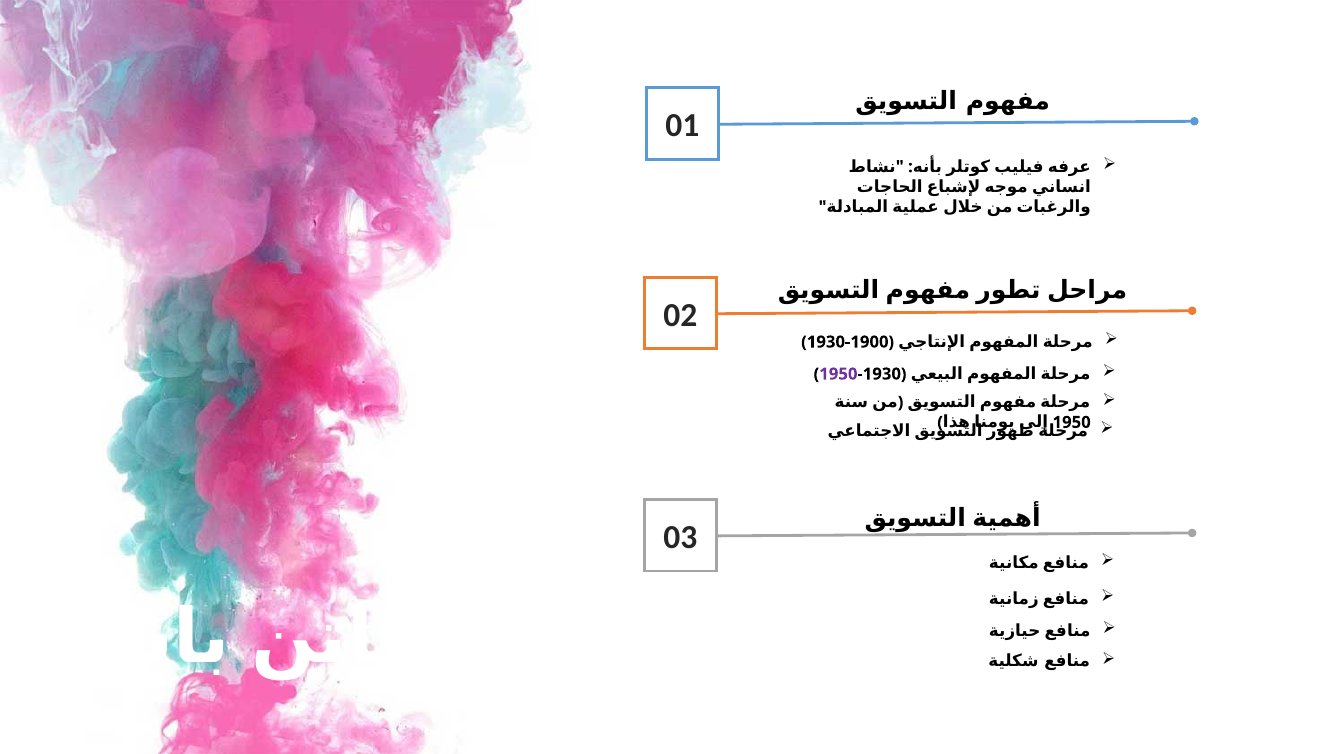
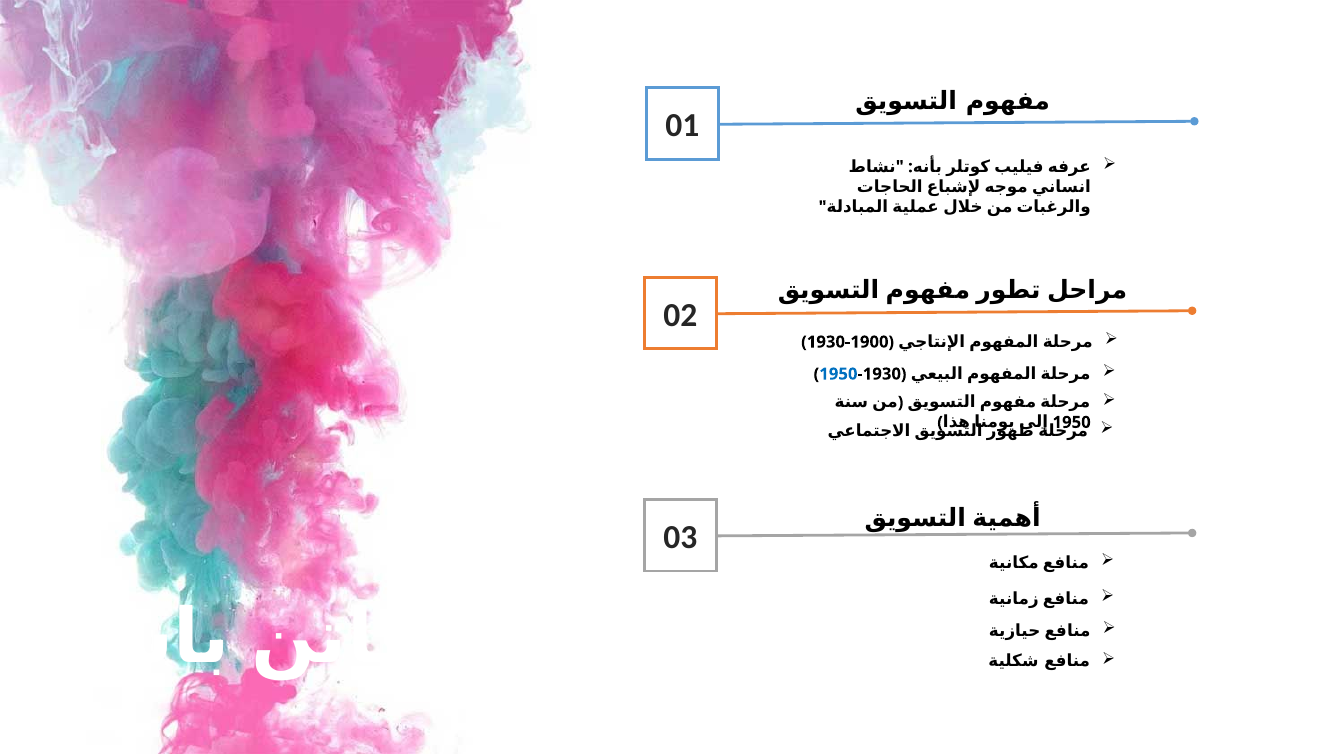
1950 colour: purple -> blue (838, 374)
